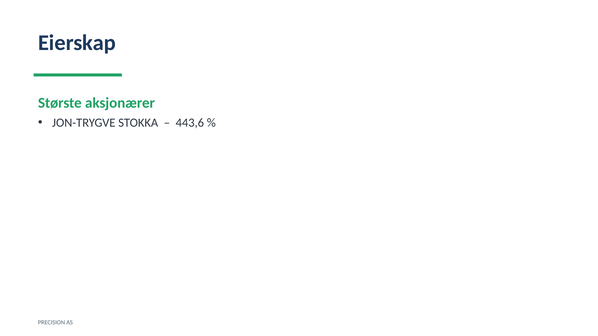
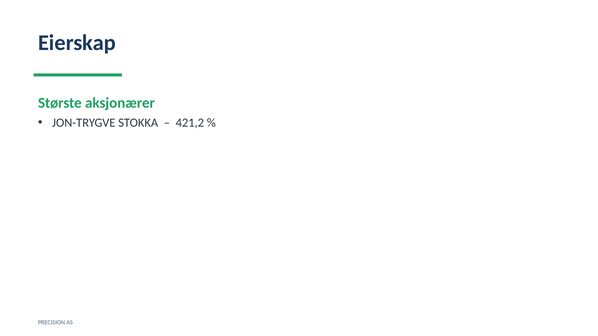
443,6: 443,6 -> 421,2 (190, 123)
